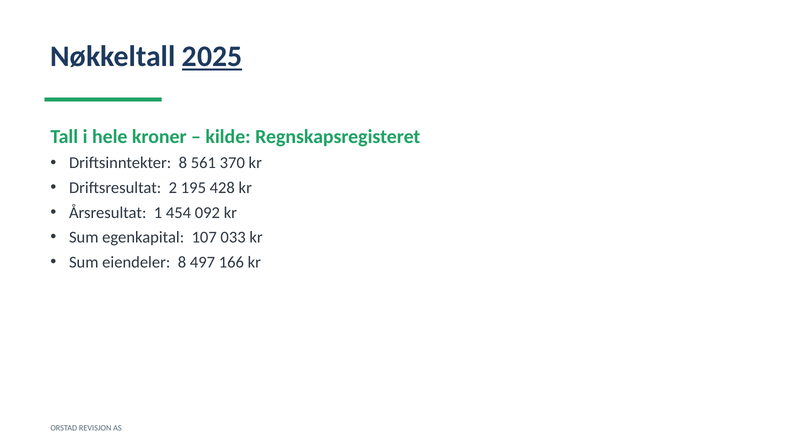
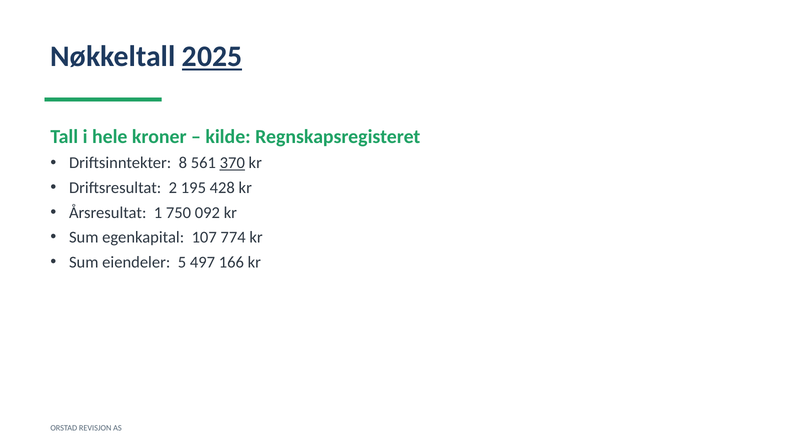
370 underline: none -> present (232, 163)
454: 454 -> 750 (179, 213)
033: 033 -> 774 (233, 237)
eiendeler 8: 8 -> 5 (182, 262)
